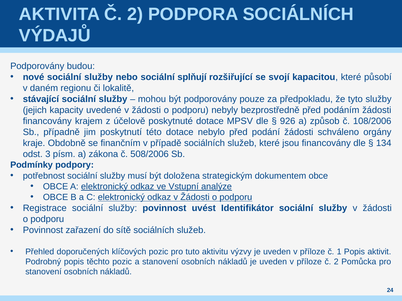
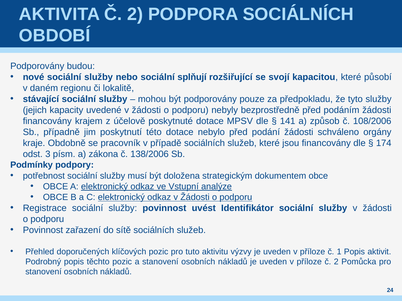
VÝDAJŮ: VÝDAJŮ -> OBDOBÍ (55, 36)
926: 926 -> 141 (288, 121)
finančním: finančním -> pracovník (121, 143)
134: 134 -> 174 (384, 143)
508/2006: 508/2006 -> 138/2006 (150, 154)
